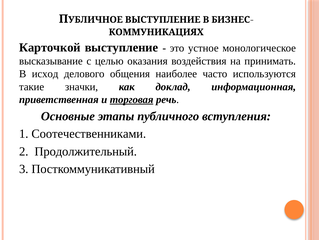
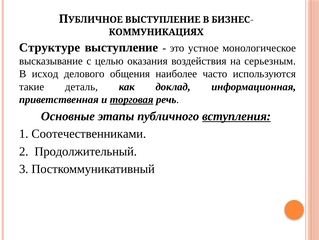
Карточкой: Карточкой -> Структуре (50, 47)
принимать: принимать -> серьезным (270, 61)
значки: значки -> деталь (81, 87)
вступления underline: none -> present (237, 116)
